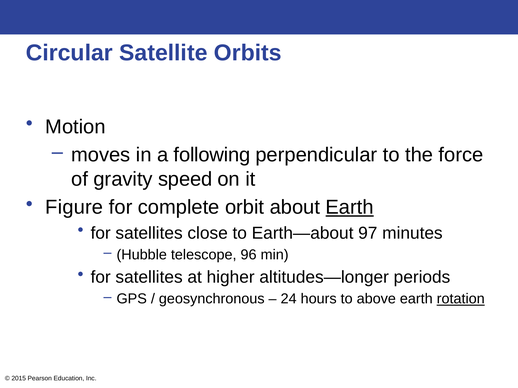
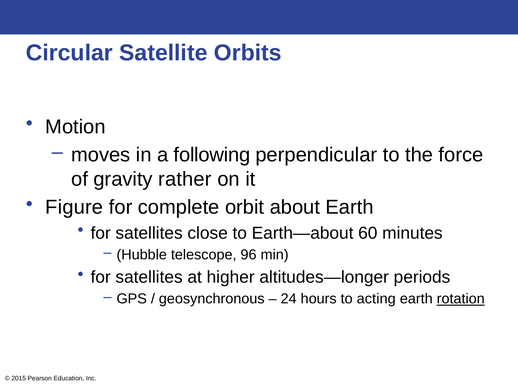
speed: speed -> rather (185, 179)
Earth underline: present -> none (350, 208)
97: 97 -> 60 (368, 233)
above: above -> acting (376, 299)
